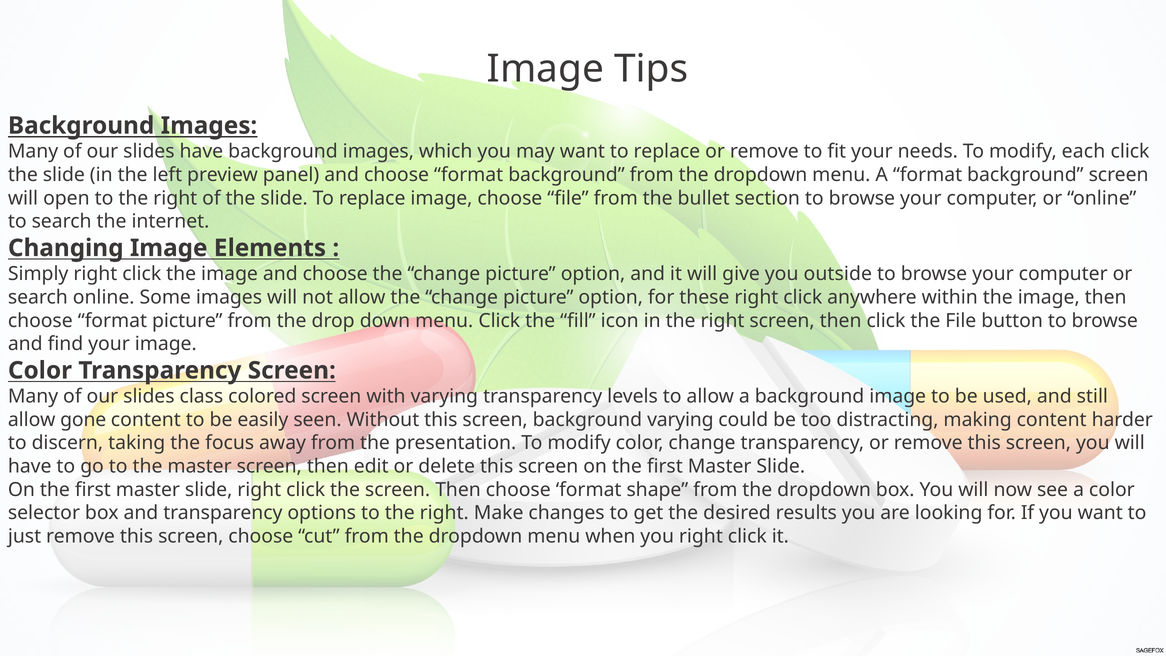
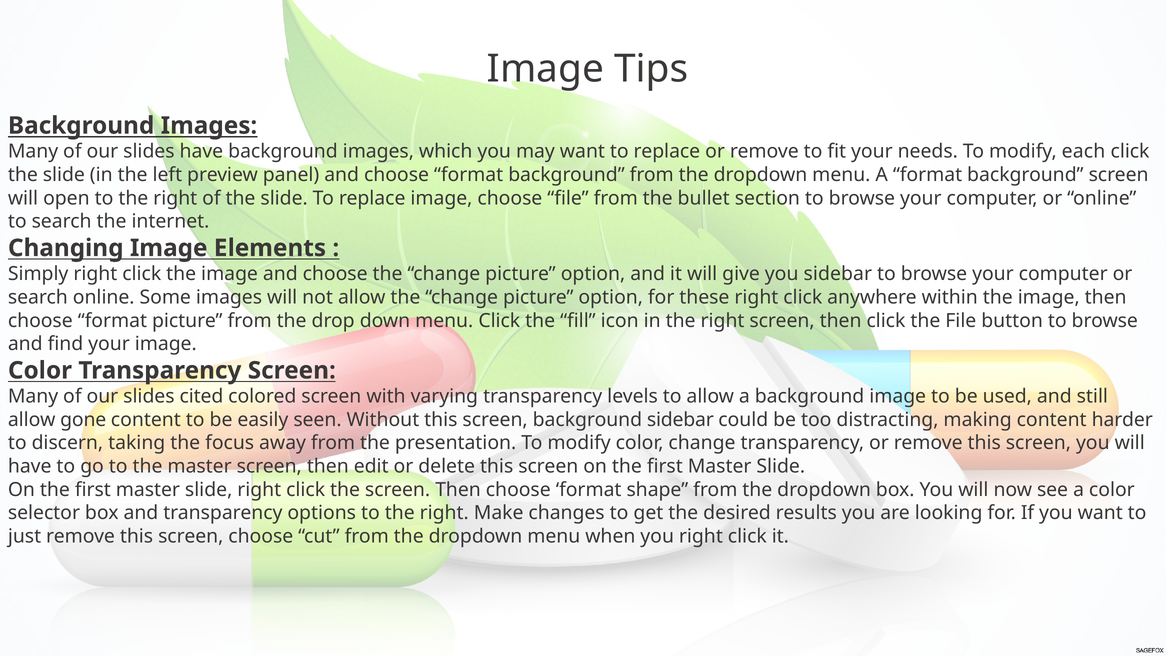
you outside: outside -> sidebar (838, 274)
class: class -> cited (201, 396)
background varying: varying -> sidebar (680, 420)
